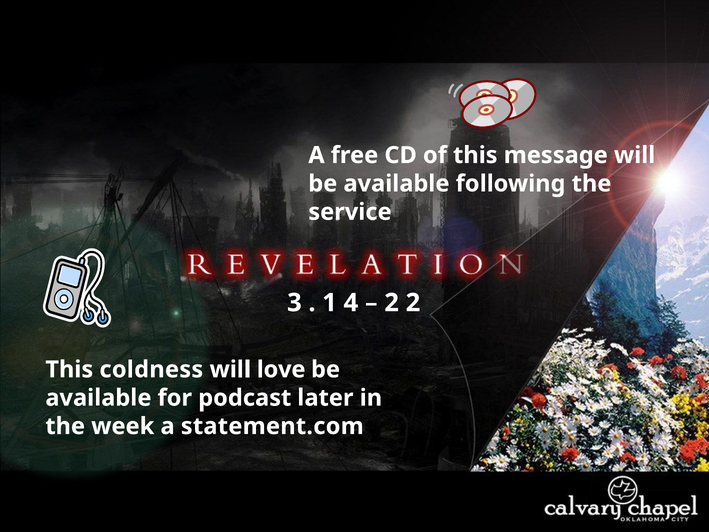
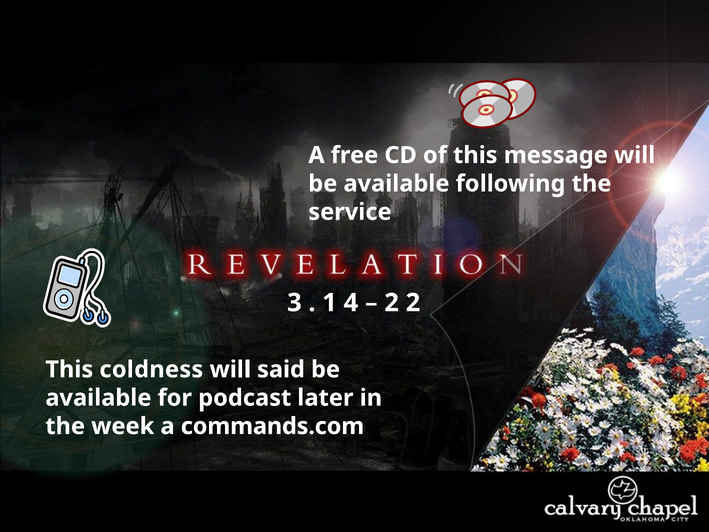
love: love -> said (281, 369)
statement.com: statement.com -> commands.com (273, 426)
